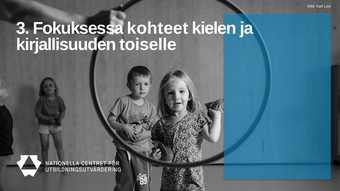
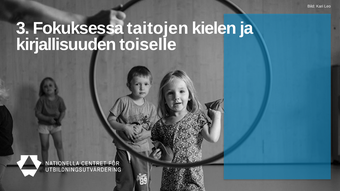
kohteet: kohteet -> taitojen (158, 28)
